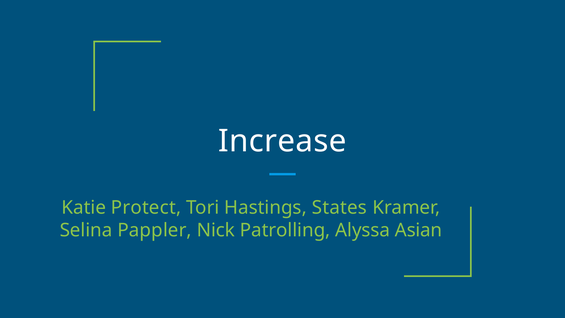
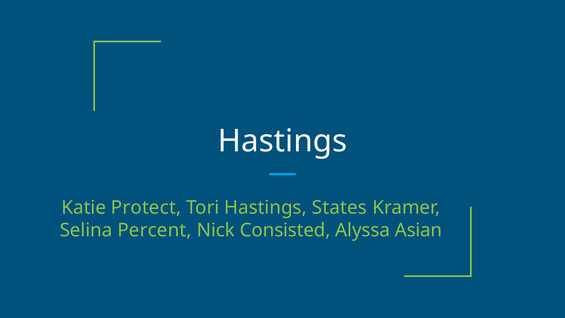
Increase: Increase -> Hastings (283, 141)
Pappler: Pappler -> Percent (155, 230)
Patrolling: Patrolling -> Consisted (285, 230)
